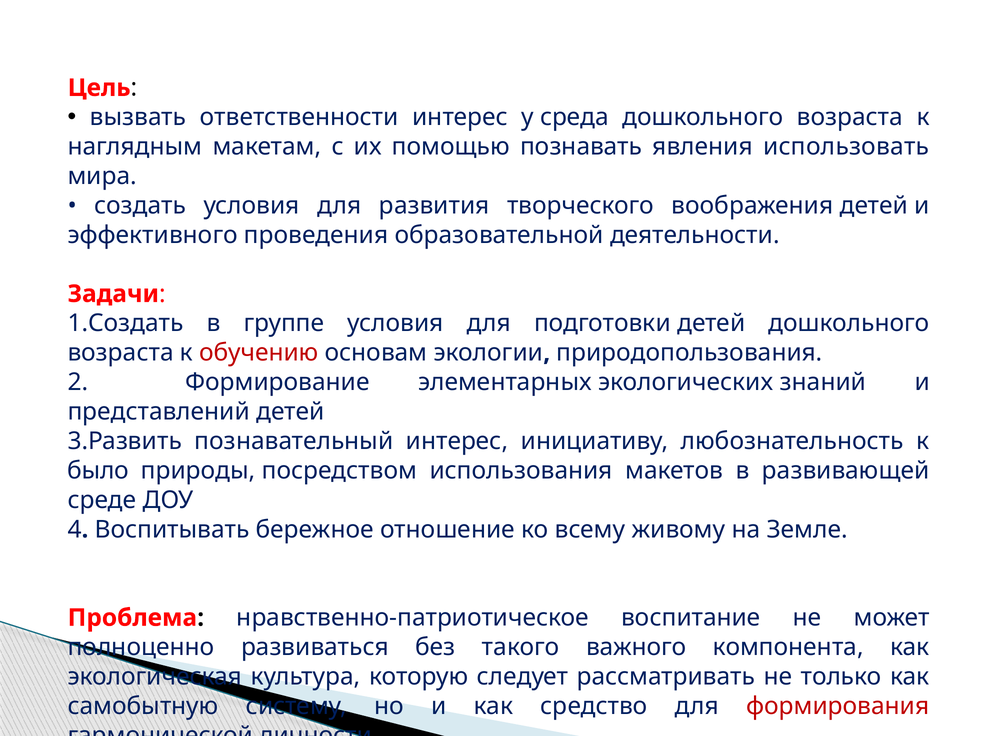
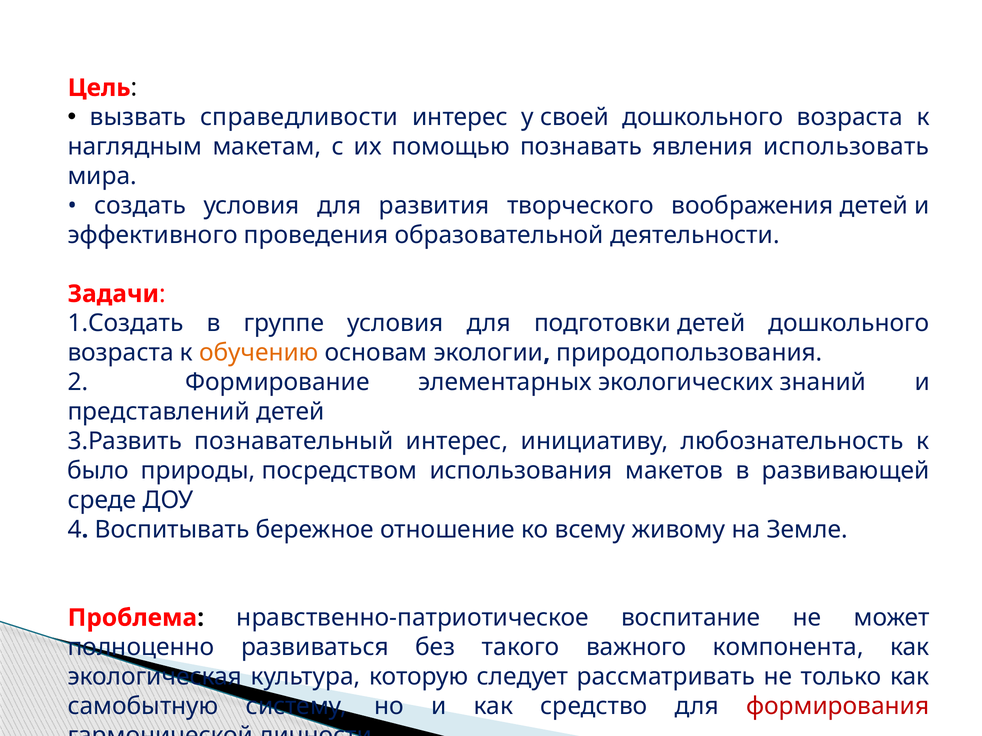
ответственности: ответственности -> справедливости (299, 117)
среда: среда -> своей (575, 117)
обучению colour: red -> orange (259, 353)
